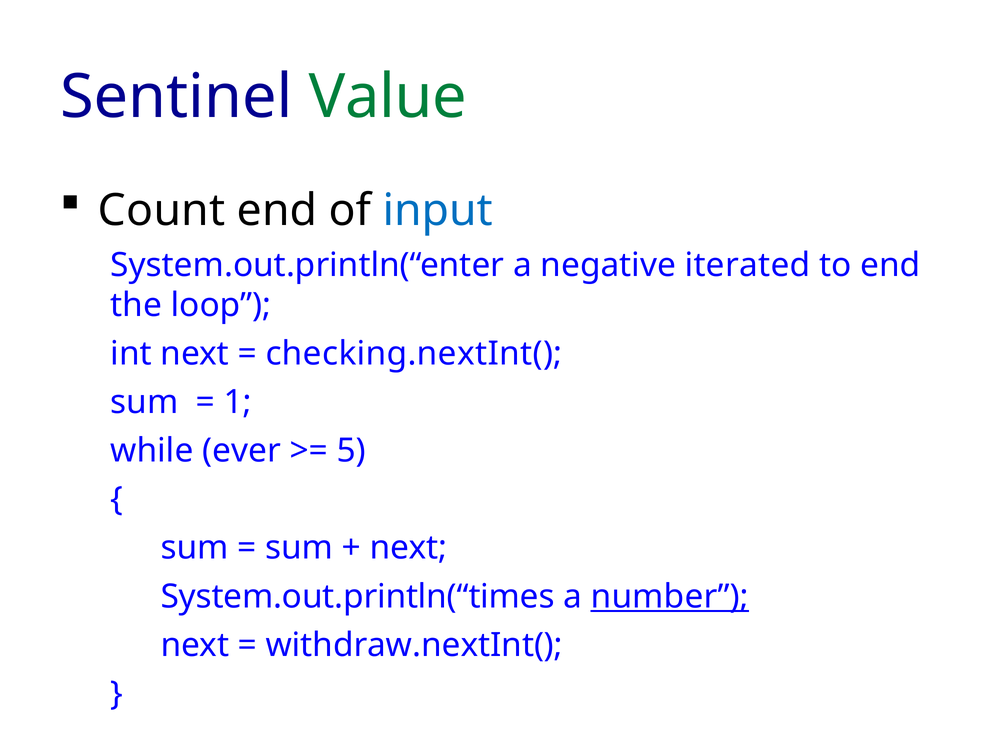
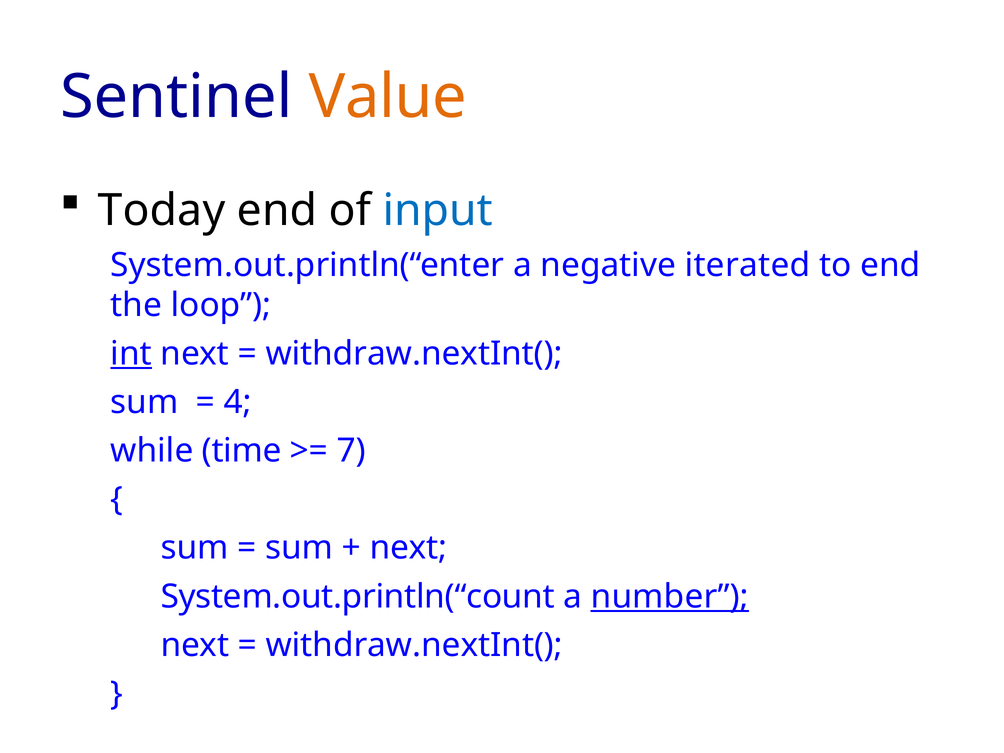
Value colour: green -> orange (388, 97)
Count: Count -> Today (162, 211)
int underline: none -> present (131, 354)
checking.nextInt(: checking.nextInt( -> withdraw.nextInt( (414, 354)
1: 1 -> 4 (238, 402)
ever: ever -> time (242, 451)
5: 5 -> 7 (351, 451)
System.out.println(“times: System.out.println(“times -> System.out.println(“count (358, 596)
